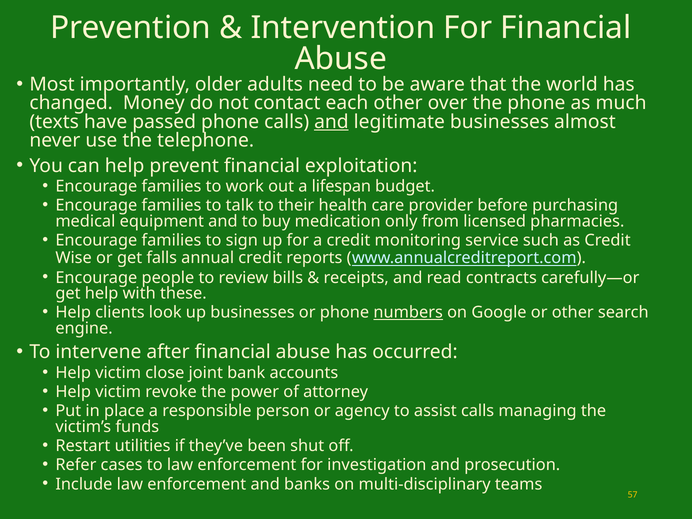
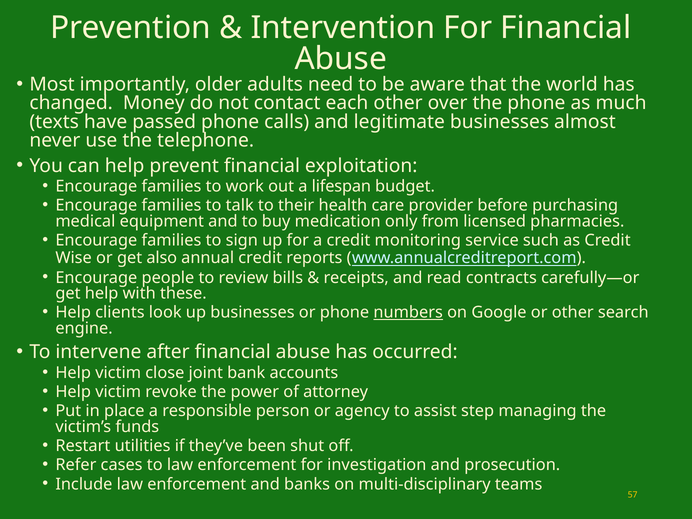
and underline: present -> none (331, 122)
falls: falls -> also (162, 258)
assist calls: calls -> step (478, 411)
